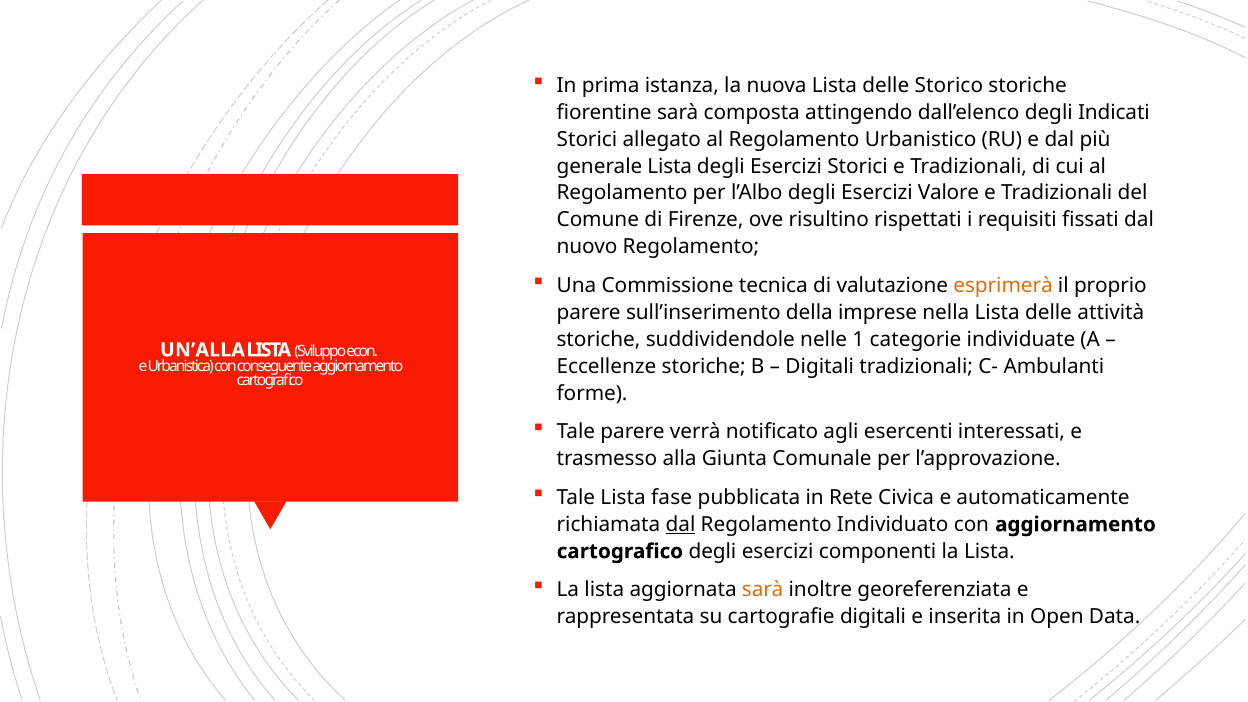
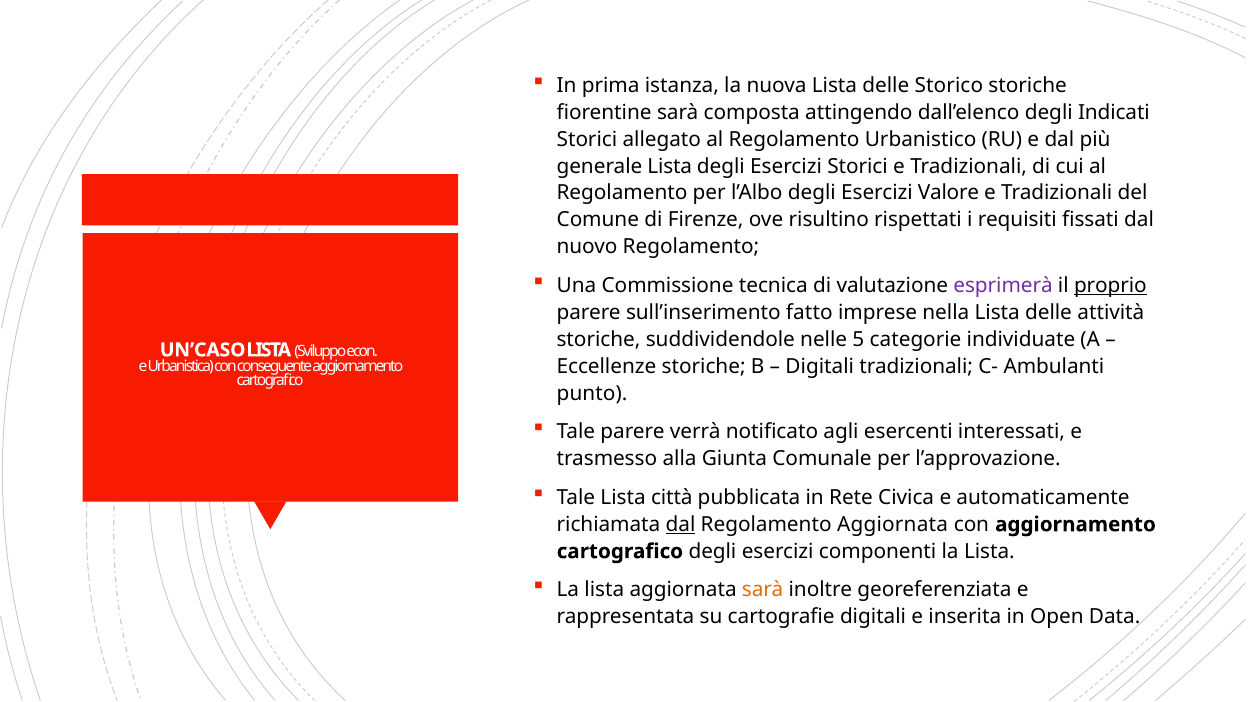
esprimerà colour: orange -> purple (1003, 286)
proprio underline: none -> present (1110, 286)
della: della -> fatto (809, 313)
1: 1 -> 5 (858, 339)
UN’ALLA: UN’ALLA -> UN’CASO (203, 350)
forme: forme -> punto (592, 393)
fase: fase -> città (672, 498)
Regolamento Individuato: Individuato -> Aggiornata (893, 524)
